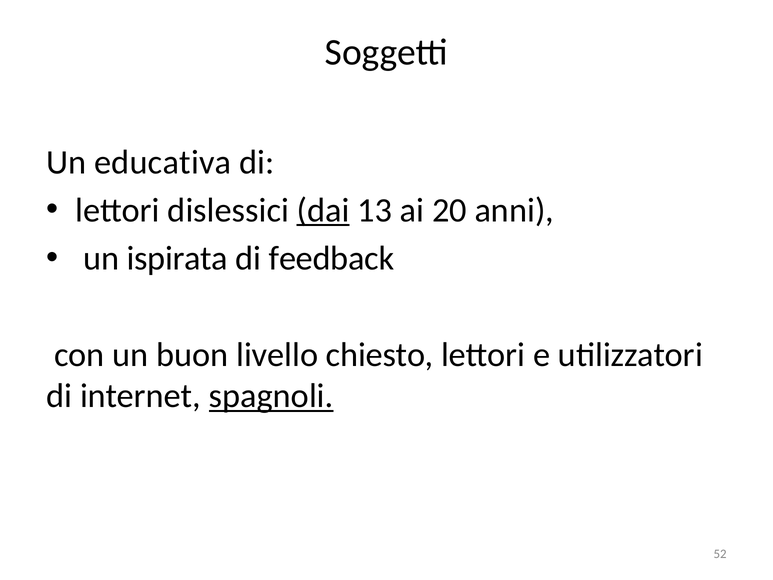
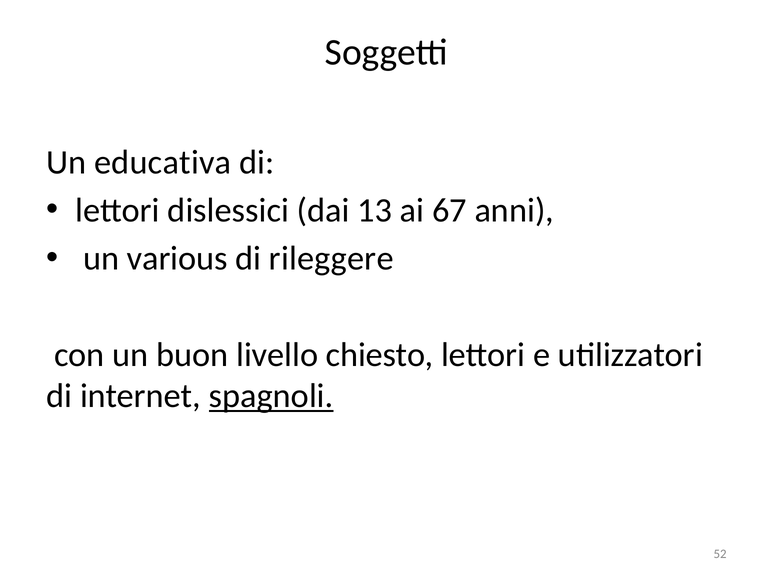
dai underline: present -> none (323, 210)
20: 20 -> 67 (449, 210)
ispirata: ispirata -> various (177, 258)
feedback: feedback -> rileggere (331, 258)
